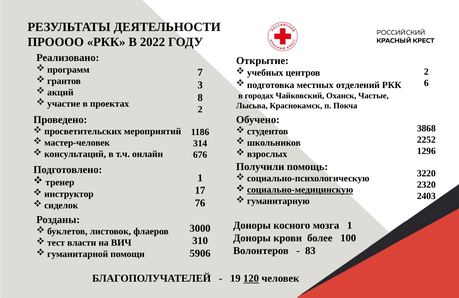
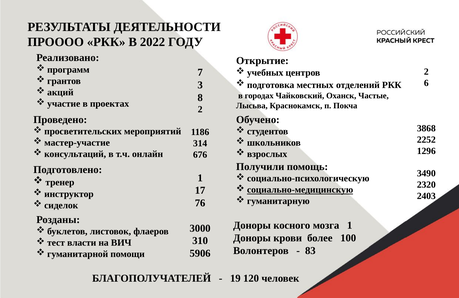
мастер-человек: мастер-человек -> мастер-участие (77, 143)
3220: 3220 -> 3490 (426, 173)
120 underline: present -> none (251, 278)
